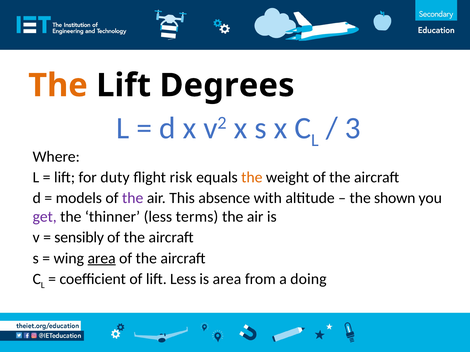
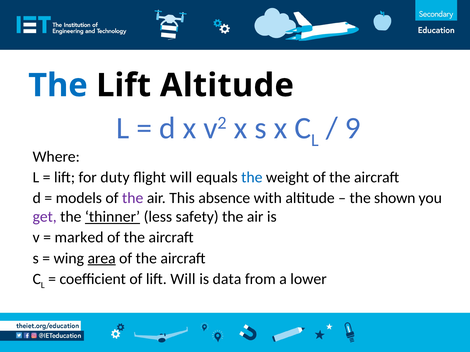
The colour: orange -> blue (58, 86)
Lift Degrees: Degrees -> Altitude (227, 86)
3: 3 -> 9 (353, 128)
flight risk: risk -> will (181, 177)
the colour: orange -> blue (252, 177)
thinner underline: none -> present (112, 217)
terms: terms -> safety (197, 217)
sensibly: sensibly -> marked (79, 238)
lift Less: Less -> Will (183, 279)
is area: area -> data (227, 279)
doing: doing -> lower (309, 279)
